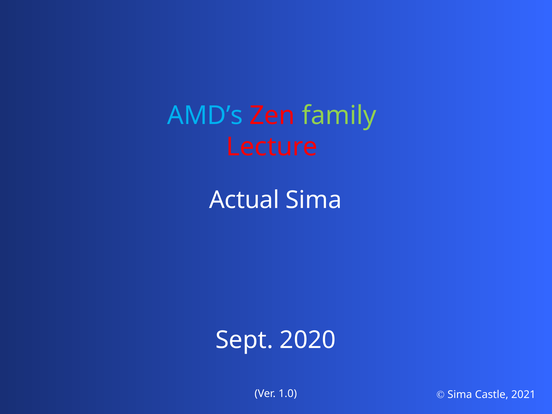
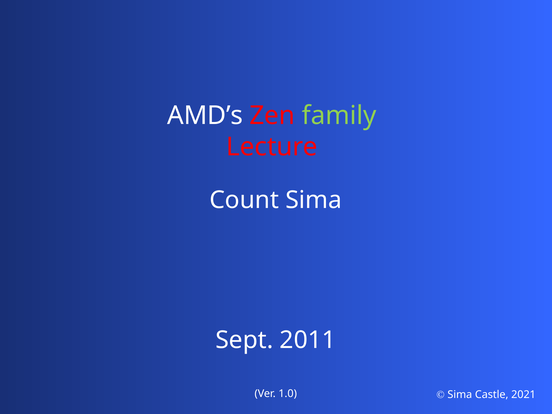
AMD’s colour: light blue -> white (205, 116)
Actual: Actual -> Count (244, 200)
2020: 2020 -> 2011 (308, 340)
